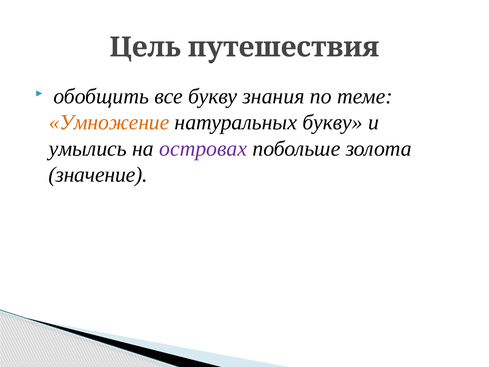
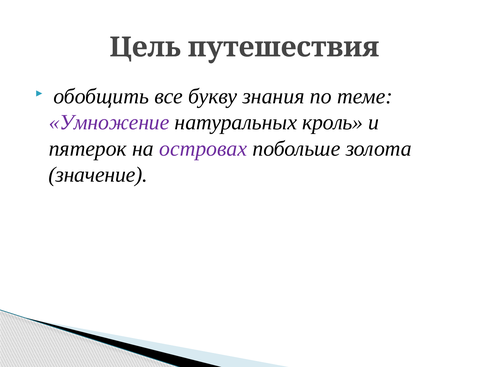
Умножение colour: orange -> purple (109, 122)
натуральных букву: букву -> кроль (333, 122)
умылись: умылись -> пятерок (88, 148)
